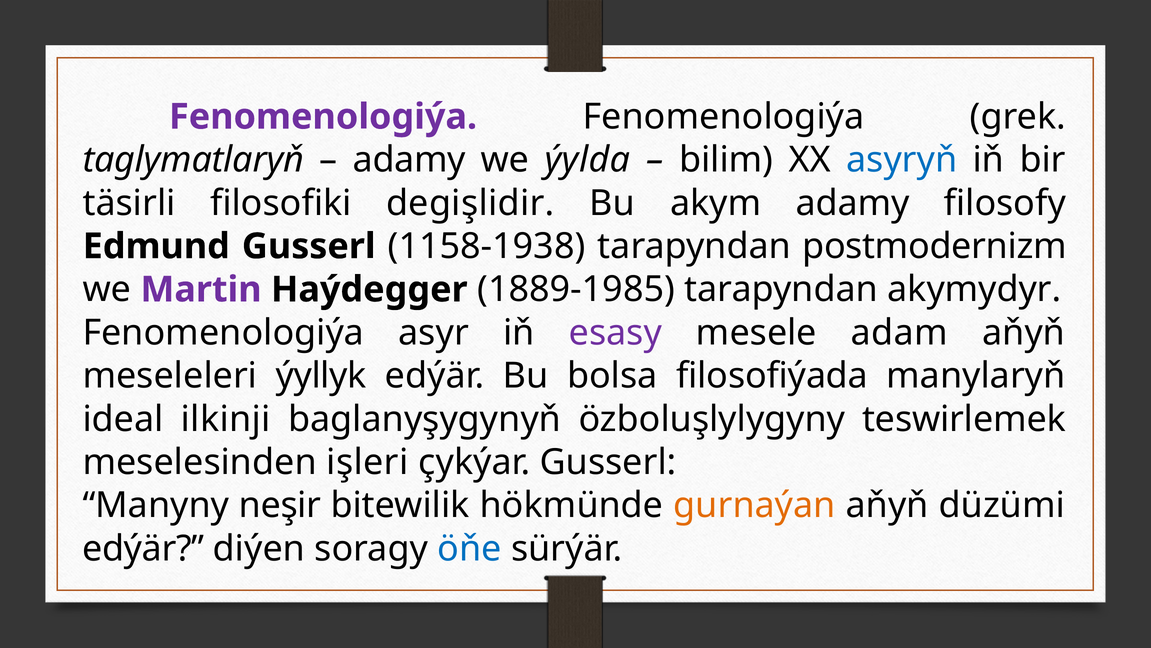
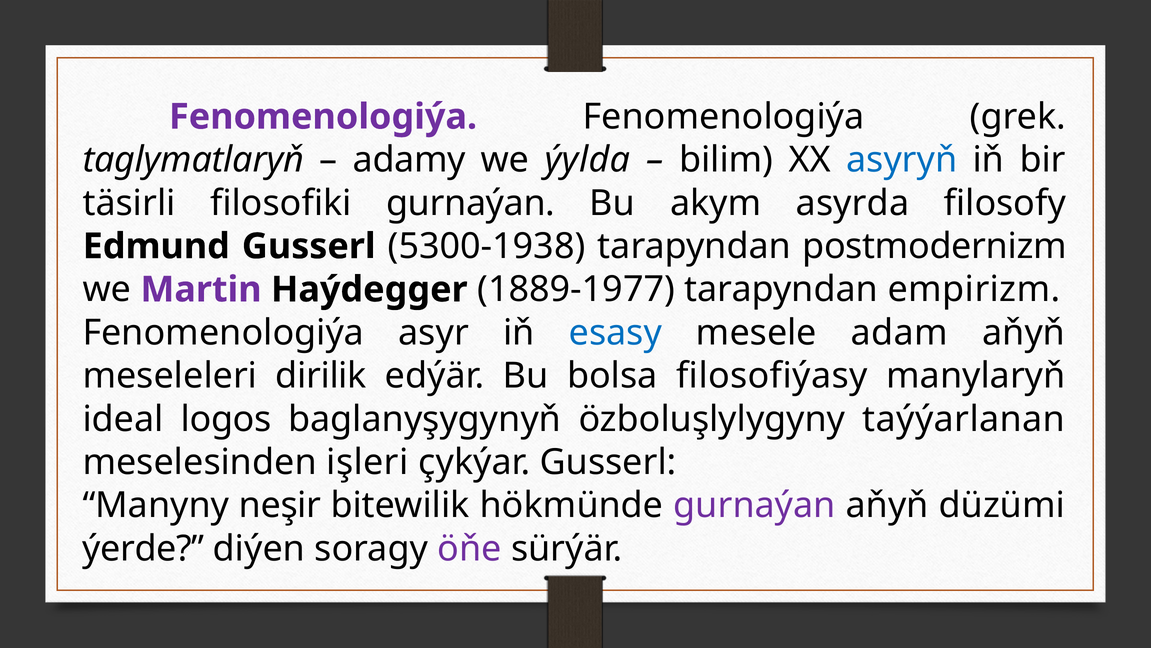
filosofiki degişlidir: degişlidir -> gurnaýan (471, 203)
akym adamy: adamy -> asyrda (852, 203)
1158-1938: 1158-1938 -> 5300-1938 (487, 246)
1889-1985: 1889-1985 -> 1889-1977 (576, 289)
akymydyr: akymydyr -> empirizm (974, 289)
esasy colour: purple -> blue (615, 332)
ýyllyk: ýyllyk -> dirilik (321, 376)
filosofiýada: filosofiýada -> filosofiýasy (772, 376)
ilkinji: ilkinji -> logos (226, 419)
teswirlemek: teswirlemek -> taýýarlanan (964, 419)
gurnaýan colour: orange -> purple (754, 505)
edýär: edýär -> ýerde (143, 548)
öňe colour: blue -> purple (470, 548)
